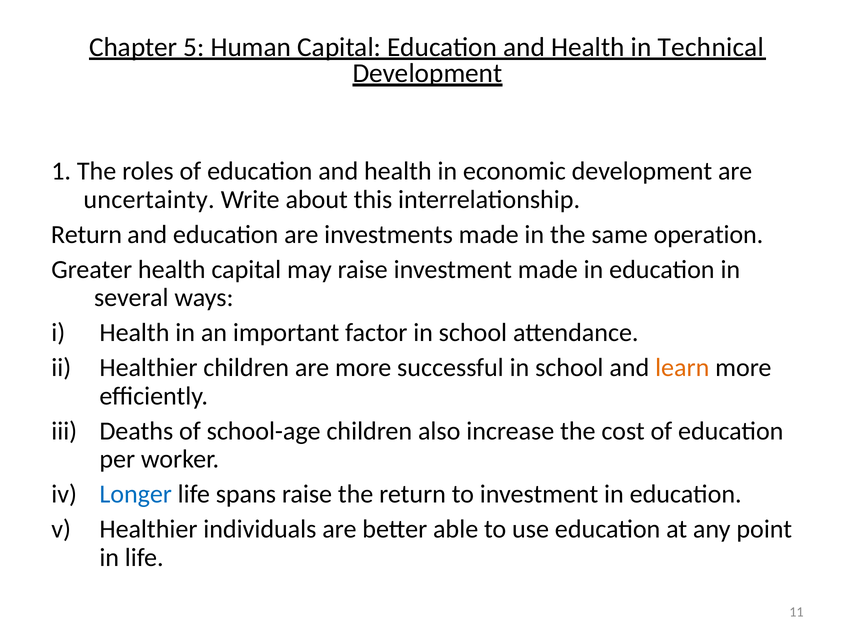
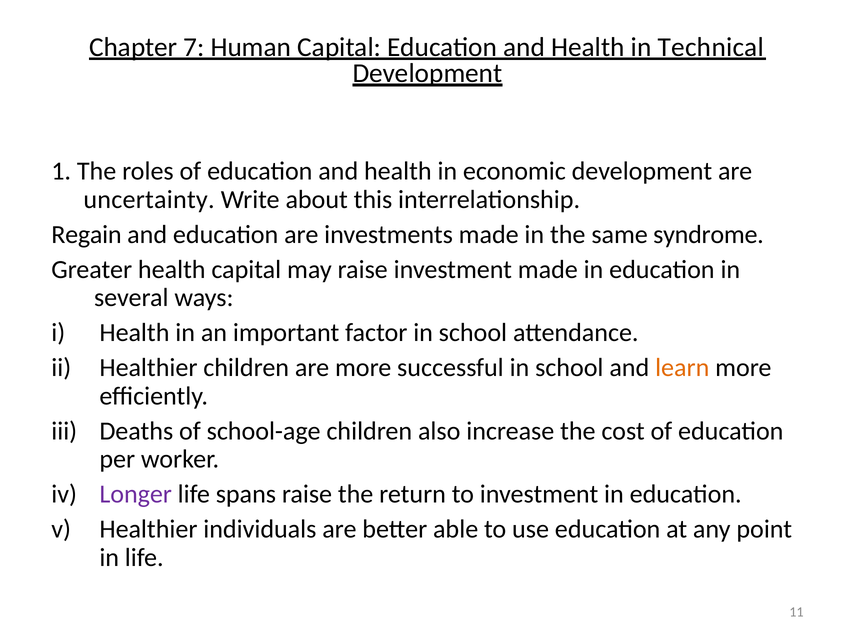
5: 5 -> 7 (194, 47)
Return: Return -> Regain (86, 235)
operation: operation -> syndrome (709, 235)
Longer colour: blue -> purple (136, 494)
